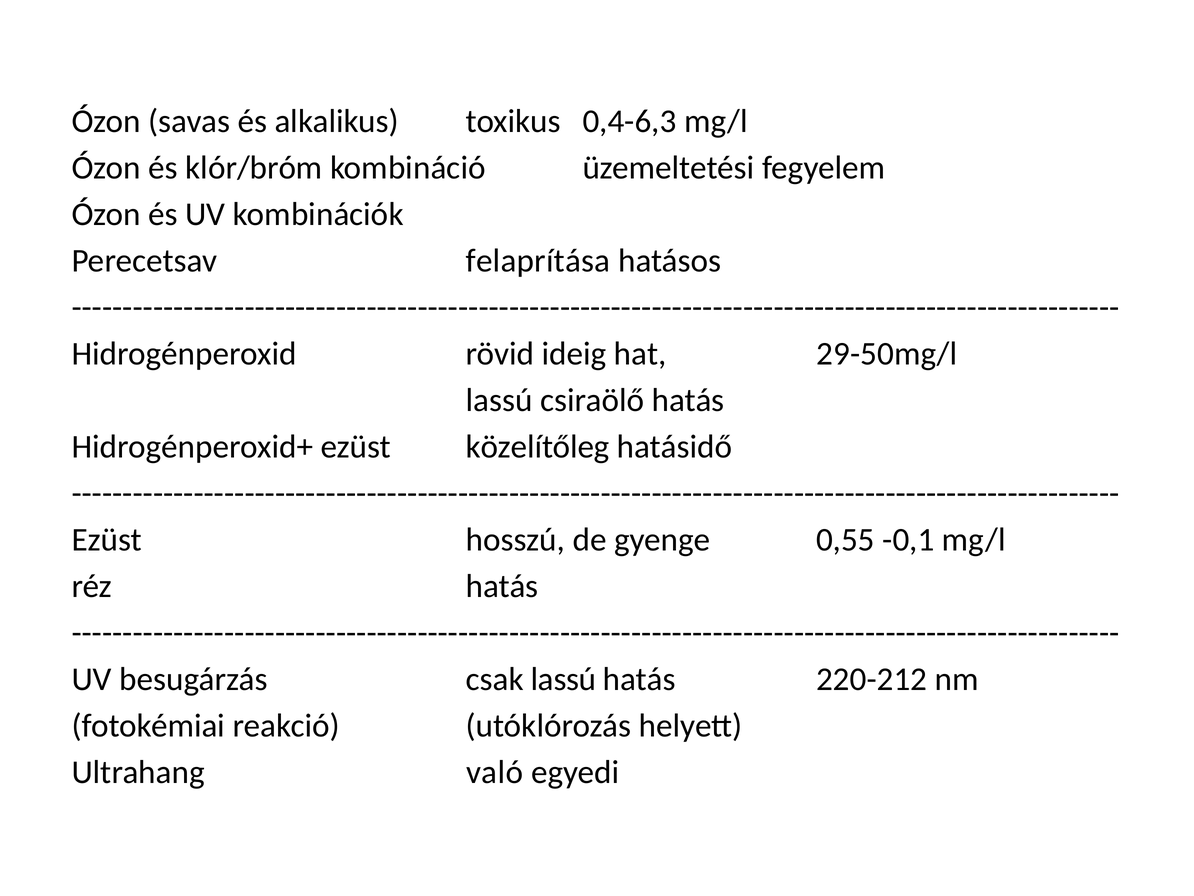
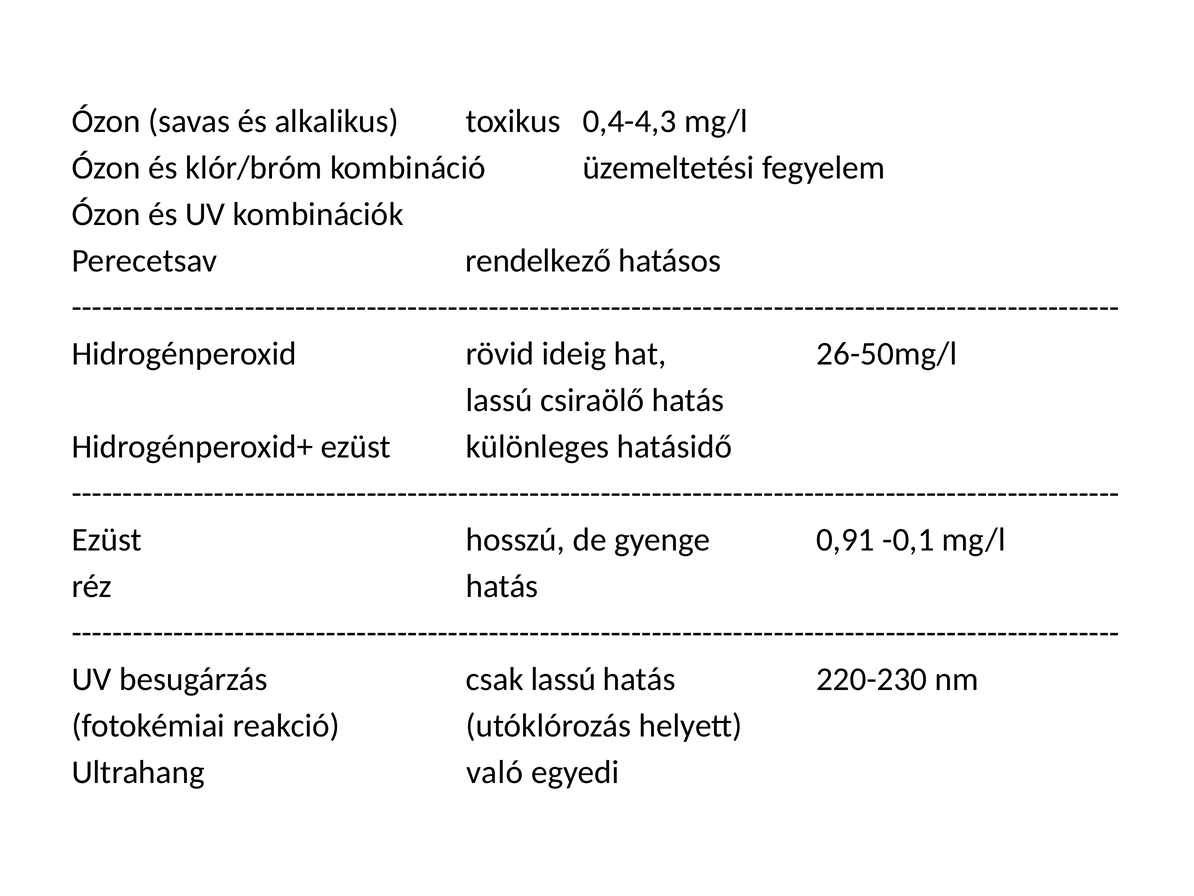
0,4-6,3: 0,4-6,3 -> 0,4-4,3 (630, 121)
felaprítása: felaprítása -> rendelkező (538, 261)
29-50mg/l: 29-50mg/l -> 26-50mg/l (887, 354)
közelítőleg: közelítőleg -> különleges (538, 447)
0,55: 0,55 -> 0,91 (845, 539)
220-212: 220-212 -> 220-230 (872, 679)
